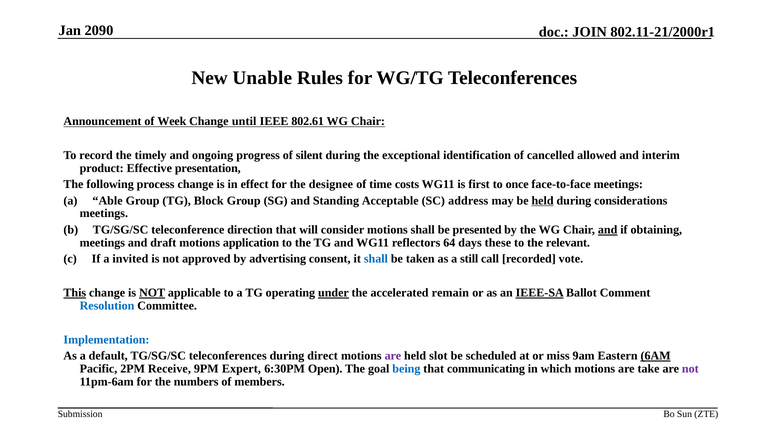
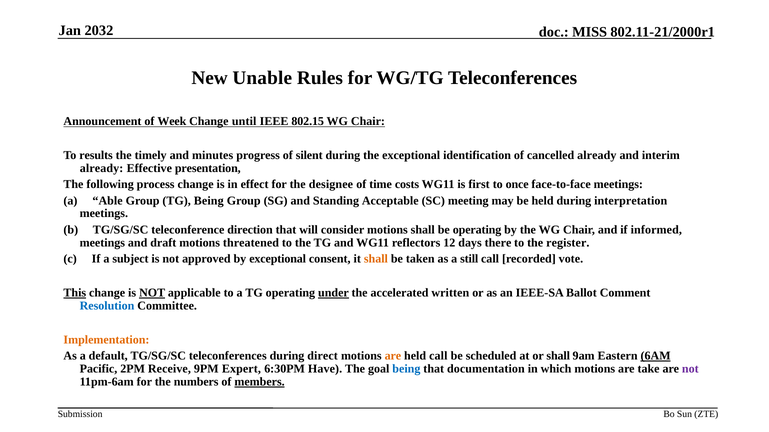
2090: 2090 -> 2032 (99, 31)
JOIN: JOIN -> MISS (590, 32)
802.61: 802.61 -> 802.15 (308, 121)
record: record -> results (96, 155)
ongoing: ongoing -> minutes (213, 155)
cancelled allowed: allowed -> already (597, 155)
product: product -> already (102, 168)
TG Block: Block -> Being (209, 201)
address: address -> meeting (468, 201)
held underline: present -> none (543, 201)
considerations: considerations -> interpretation (631, 201)
be presented: presented -> operating (477, 230)
and underline: present -> none (608, 230)
obtaining: obtaining -> informed (656, 230)
application: application -> threatened (251, 243)
64: 64 -> 12 (449, 243)
these: these -> there (498, 243)
relevant: relevant -> register (568, 243)
invited: invited -> subject (130, 259)
by advertising: advertising -> exceptional (278, 259)
shall colour: blue -> orange (376, 259)
remain: remain -> written (450, 293)
IEEE-SA underline: present -> none (540, 293)
Implementation colour: blue -> orange (106, 340)
are colour: purple -> orange (393, 356)
held slot: slot -> call (438, 356)
or miss: miss -> shall (558, 356)
Open: Open -> Have (325, 369)
communicating: communicating -> documentation (486, 369)
members underline: none -> present (260, 382)
